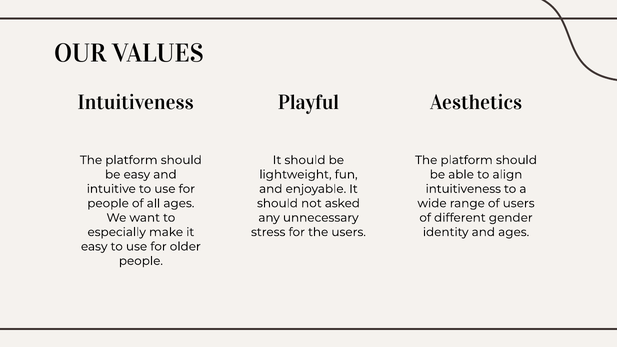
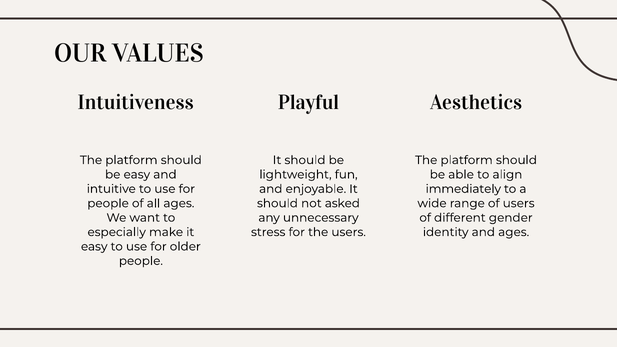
intuitiveness: intuitiveness -> immediately (463, 189)
